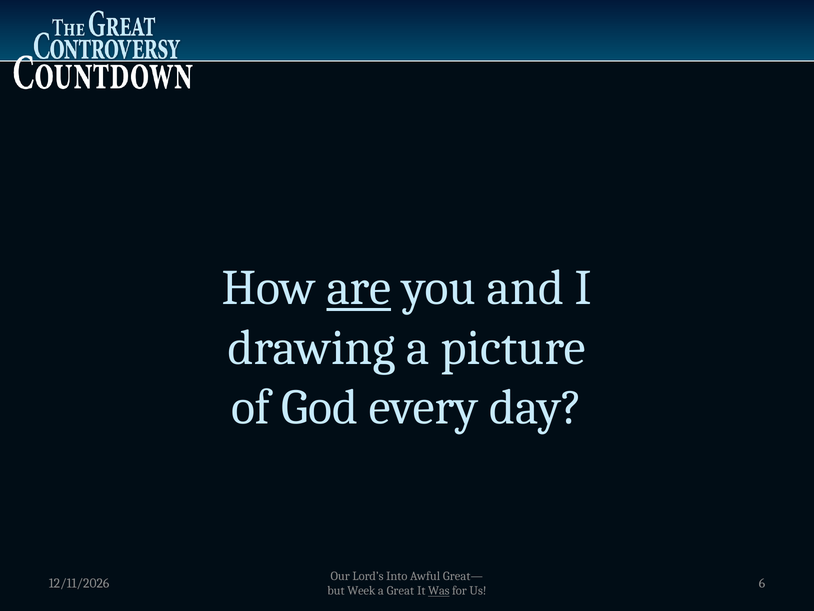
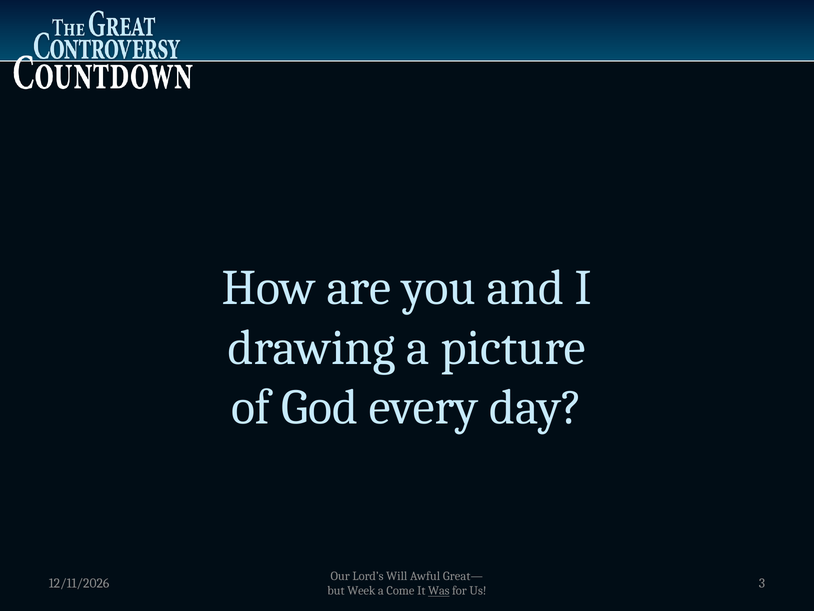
are underline: present -> none (359, 288)
Into: Into -> Will (397, 575)
6: 6 -> 3 (762, 583)
Great: Great -> Come (400, 590)
